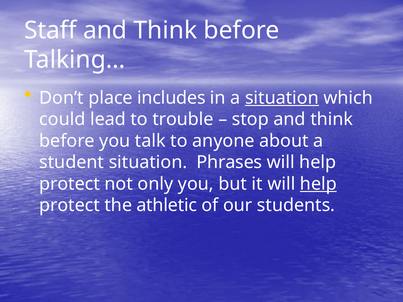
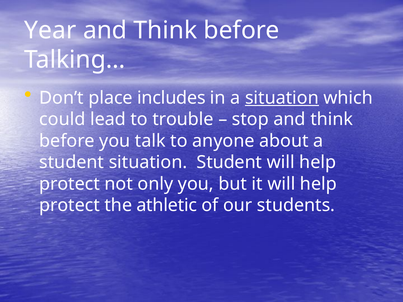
Staff: Staff -> Year (50, 30)
situation Phrases: Phrases -> Student (229, 162)
help underline: present -> none (318, 184)
